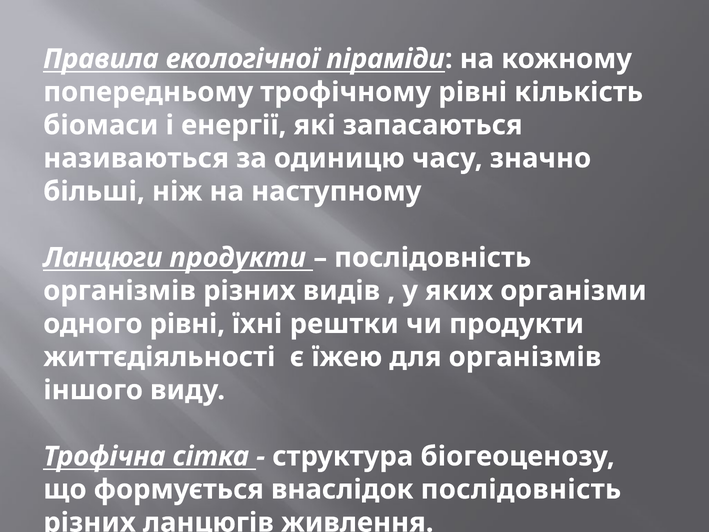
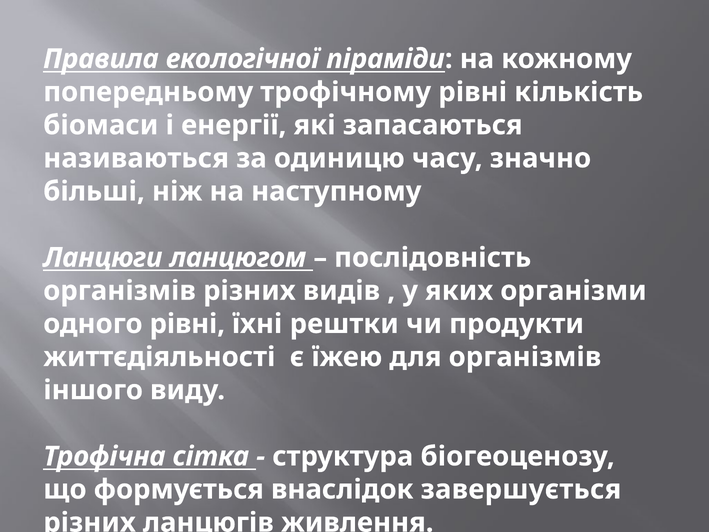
Ланцюги продукти: продукти -> ланцюгом (238, 258)
внаслідок послідовність: послідовність -> завершується (521, 489)
